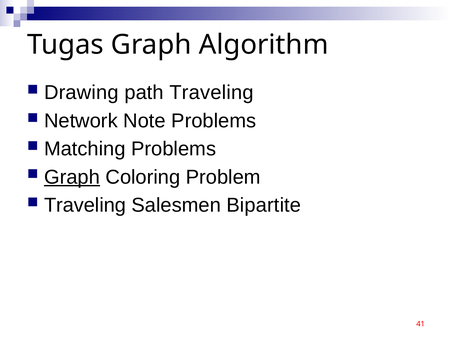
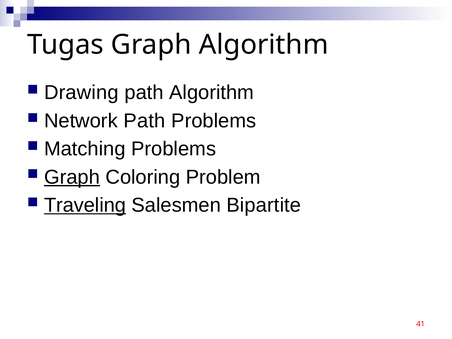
path Traveling: Traveling -> Algorithm (212, 93)
Network Note: Note -> Path (144, 121)
Traveling underline: none -> present (85, 205)
